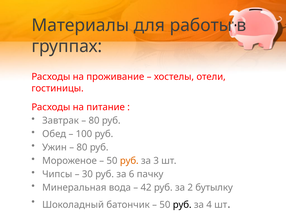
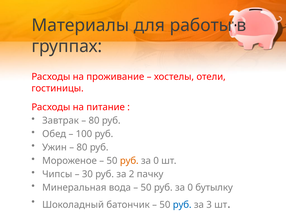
3: 3 -> 0 (156, 160)
6: 6 -> 2 (132, 174)
42: 42 -> 50 (146, 187)
2: 2 -> 0 (190, 187)
руб colour: black -> blue (182, 204)
4: 4 -> 3 (209, 204)
